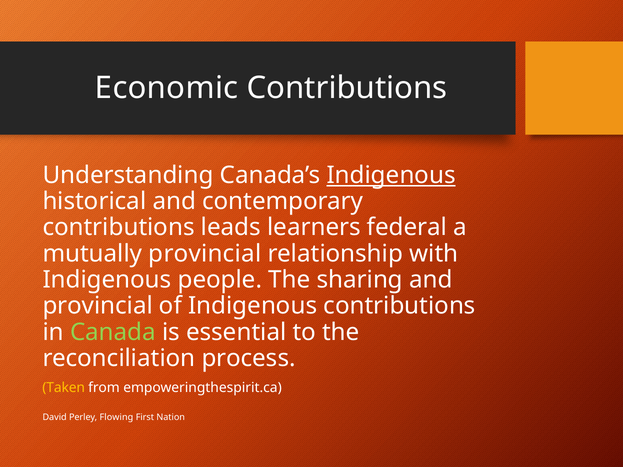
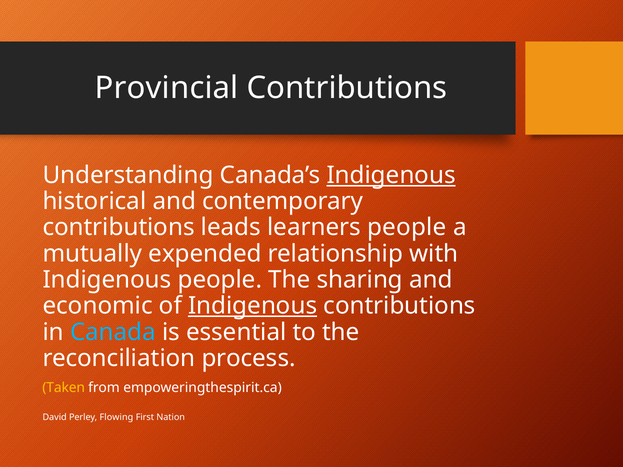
Economic: Economic -> Provincial (167, 88)
learners federal: federal -> people (407, 228)
mutually provincial: provincial -> expended (205, 254)
provincial: provincial -> economic (98, 306)
Indigenous underline: none -> present (253, 306)
Canada colour: light green -> light blue (113, 332)
